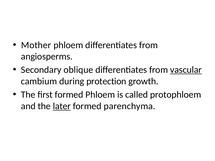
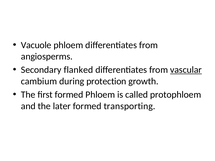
Mother: Mother -> Vacuole (36, 45)
oblique: oblique -> flanked (78, 70)
later underline: present -> none (62, 106)
parenchyma: parenchyma -> transporting (130, 106)
